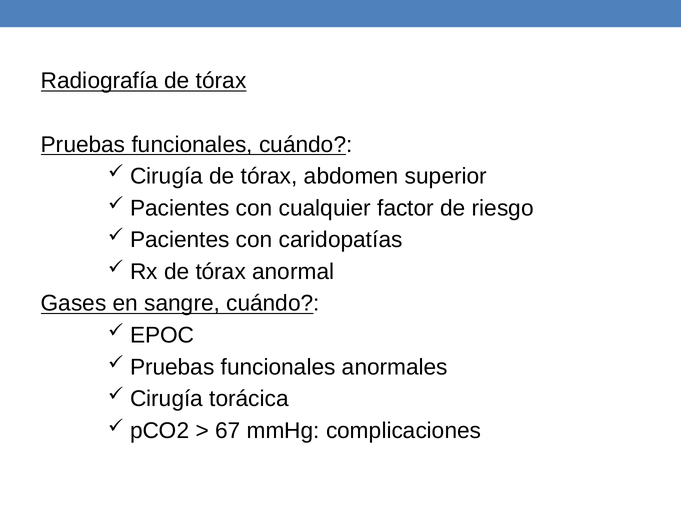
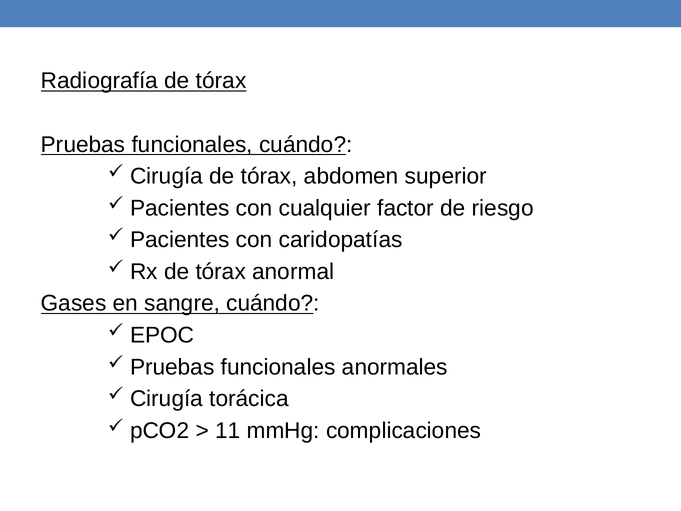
67: 67 -> 11 (228, 430)
